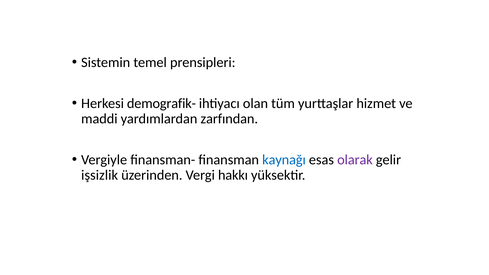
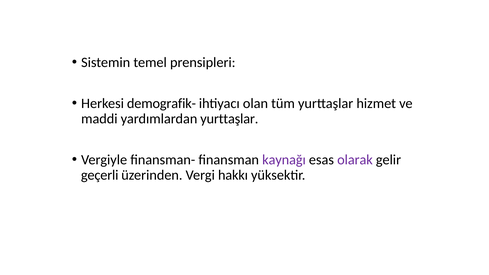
yardımlardan zarfından: zarfından -> yurttaşlar (229, 119)
kaynağı colour: blue -> purple (284, 160)
işsizlik: işsizlik -> geçerli (100, 175)
